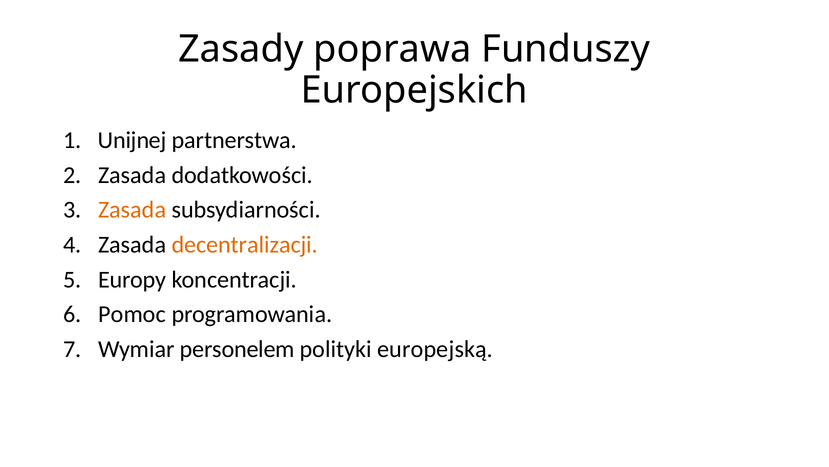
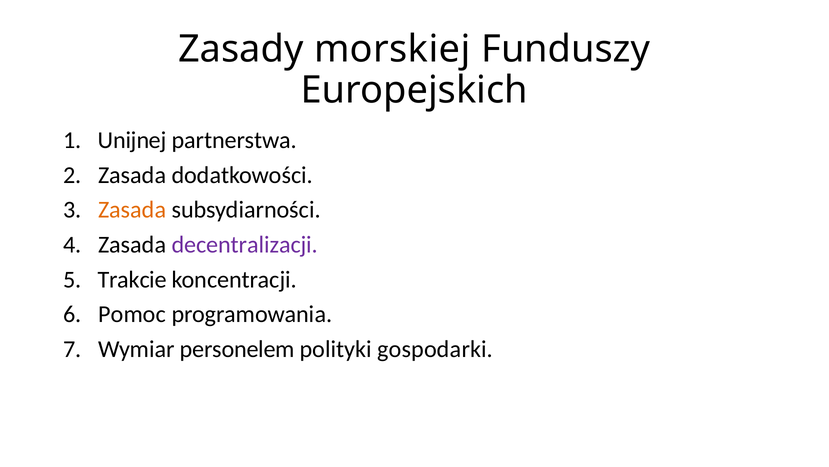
poprawa: poprawa -> morskiej (392, 49)
decentralizacji colour: orange -> purple (245, 244)
Europy: Europy -> Trakcie (132, 279)
europejską: europejską -> gospodarki (435, 349)
